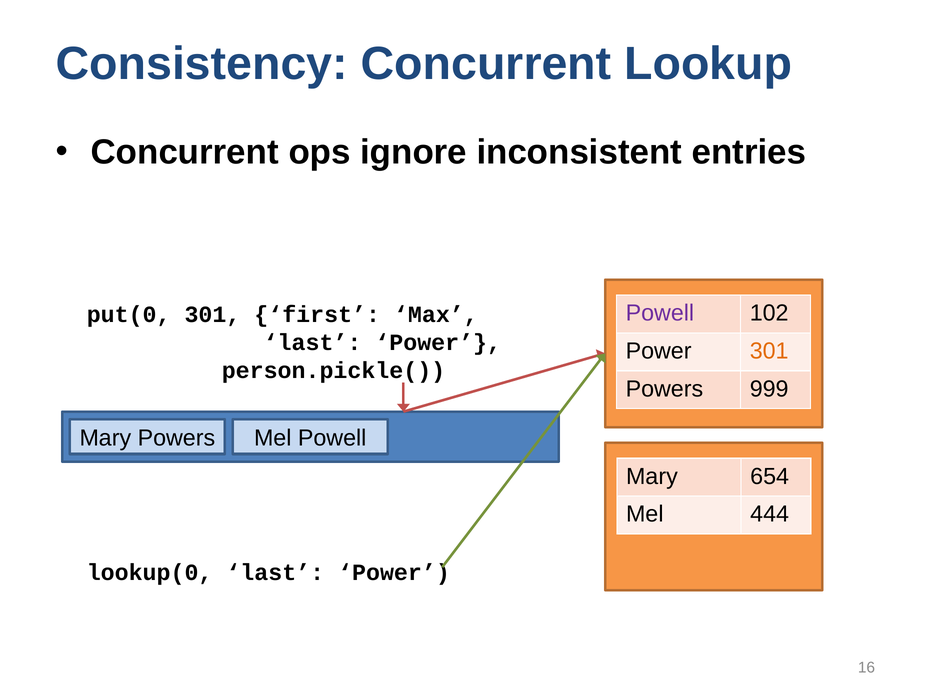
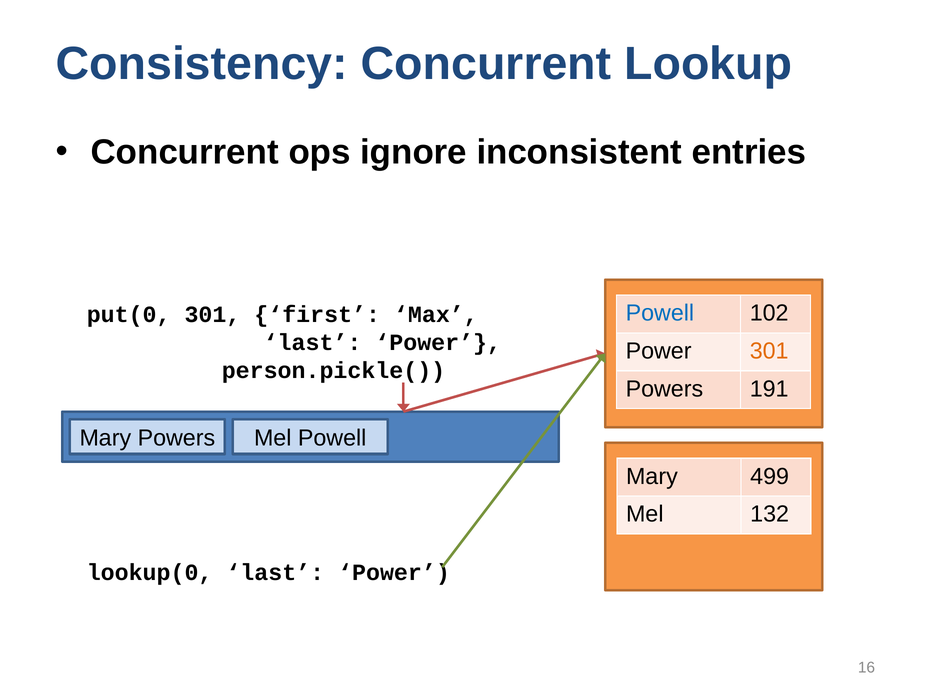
Powell colour: purple -> blue (660, 313)
999: 999 -> 191 (769, 388)
654: 654 -> 499 (770, 476)
444: 444 -> 132 (770, 514)
